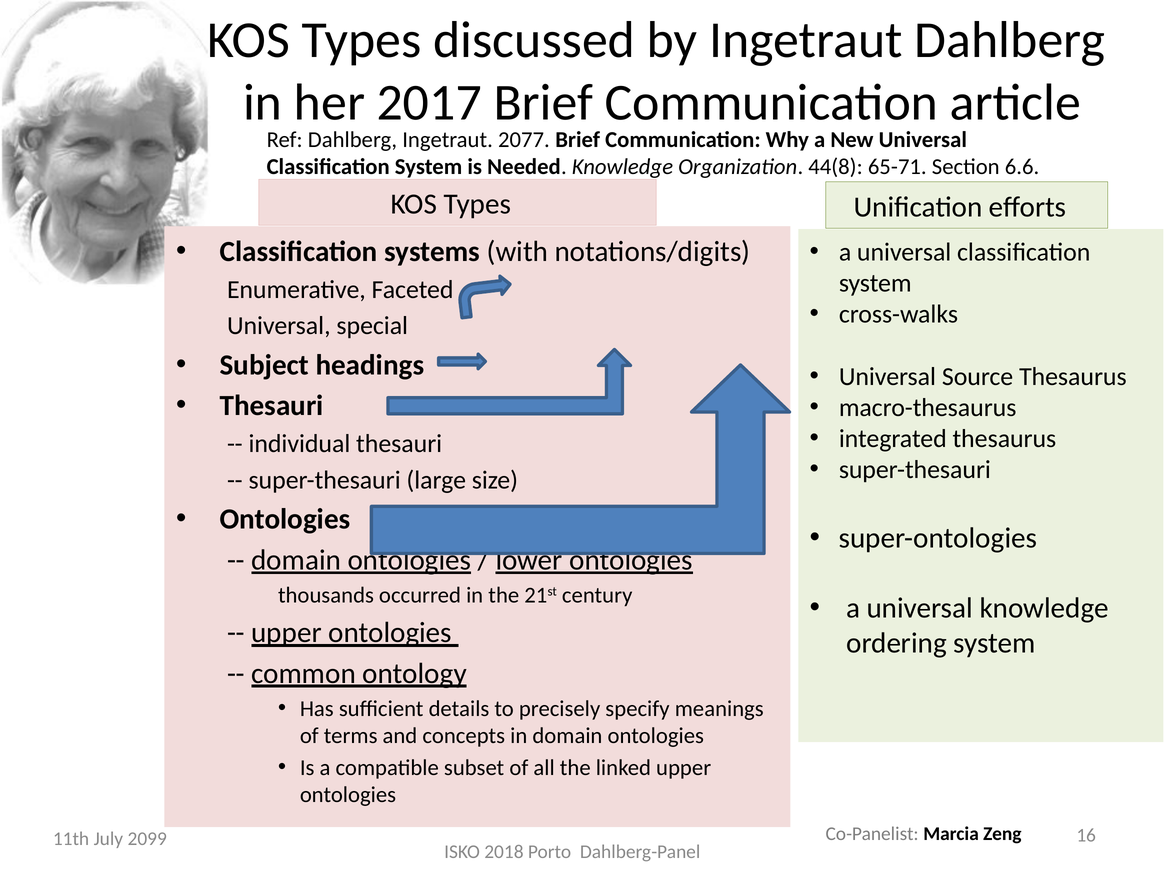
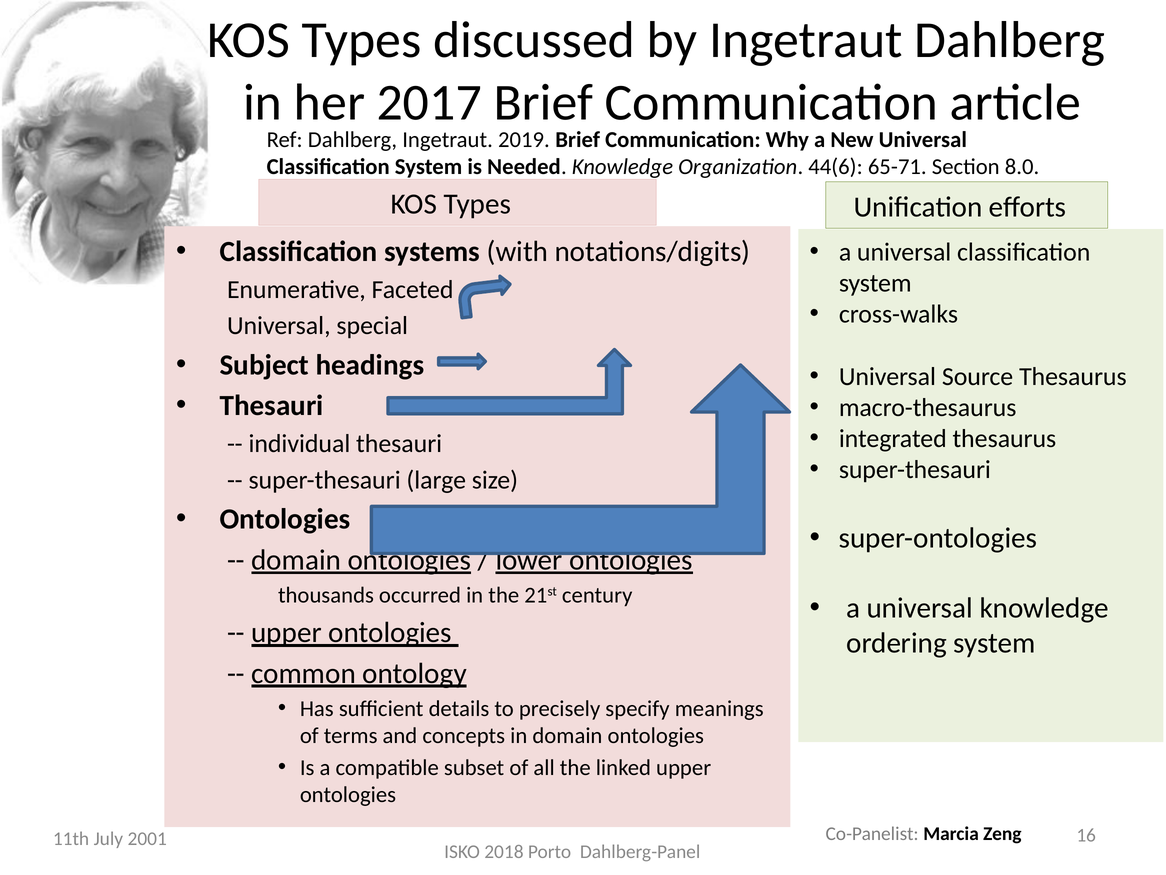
2077: 2077 -> 2019 (524, 139)
44(8: 44(8 -> 44(6 (835, 167)
6.6: 6.6 -> 8.0 (1022, 167)
2099: 2099 -> 2001 (147, 838)
